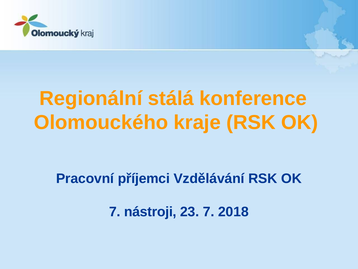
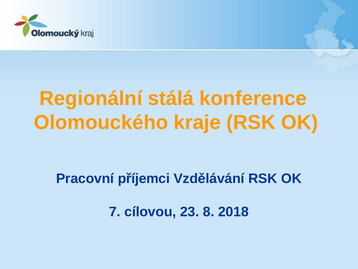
nástroji: nástroji -> cílovou (150, 212)
23 7: 7 -> 8 (209, 212)
